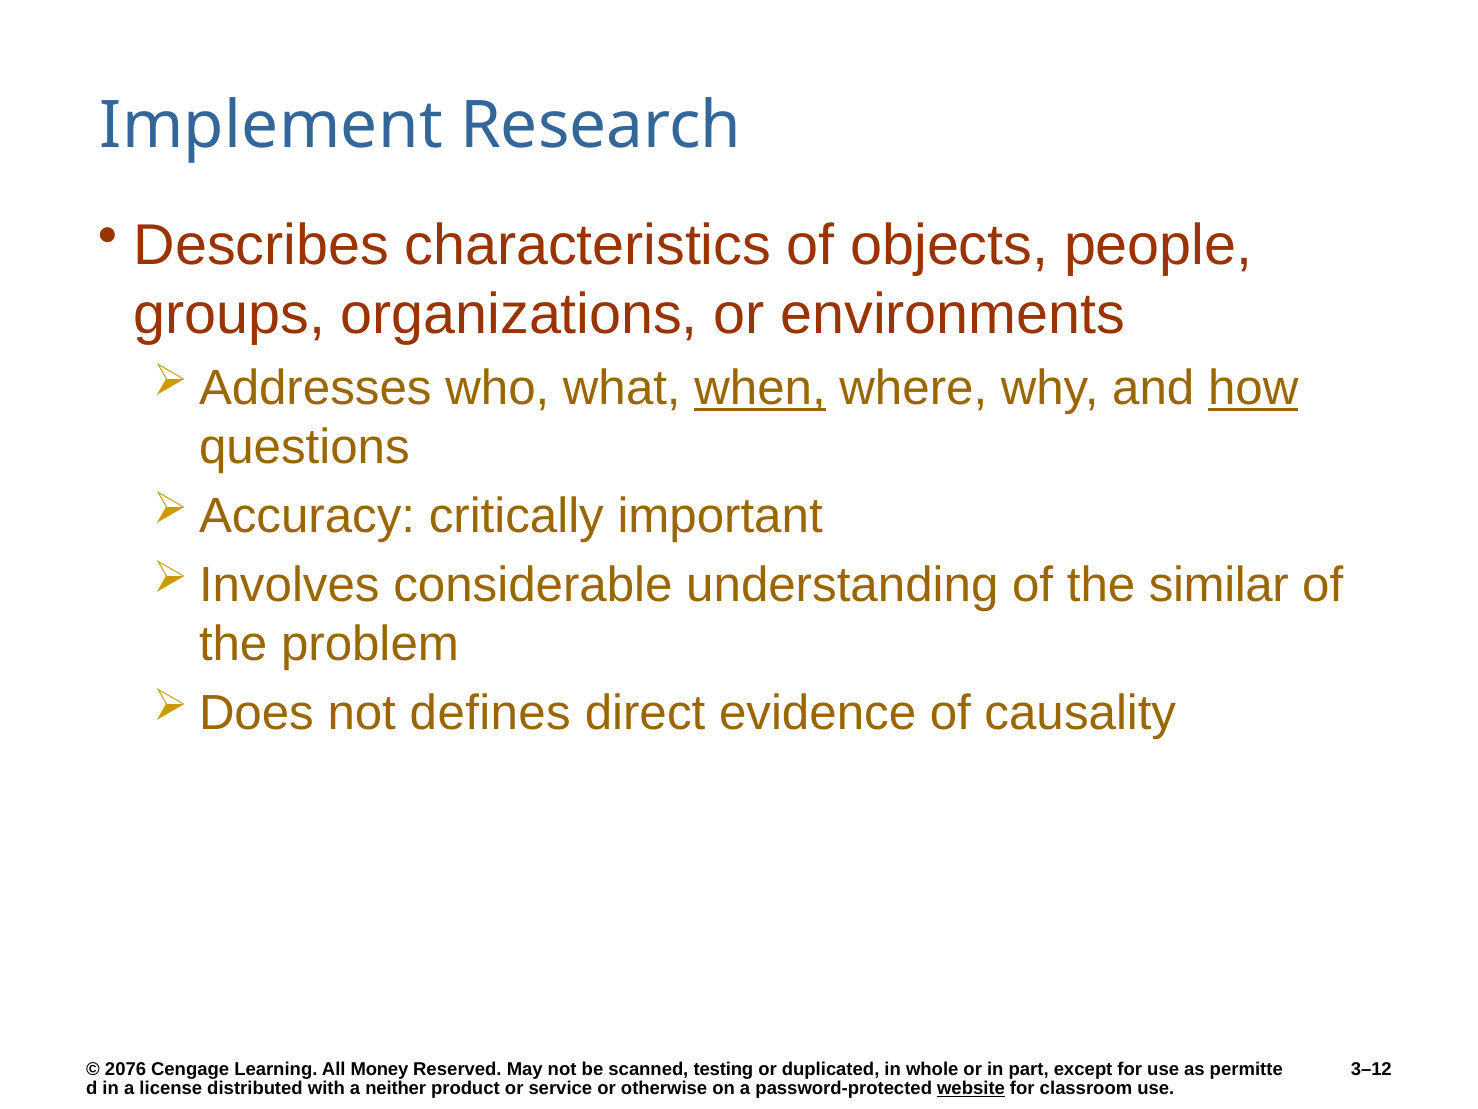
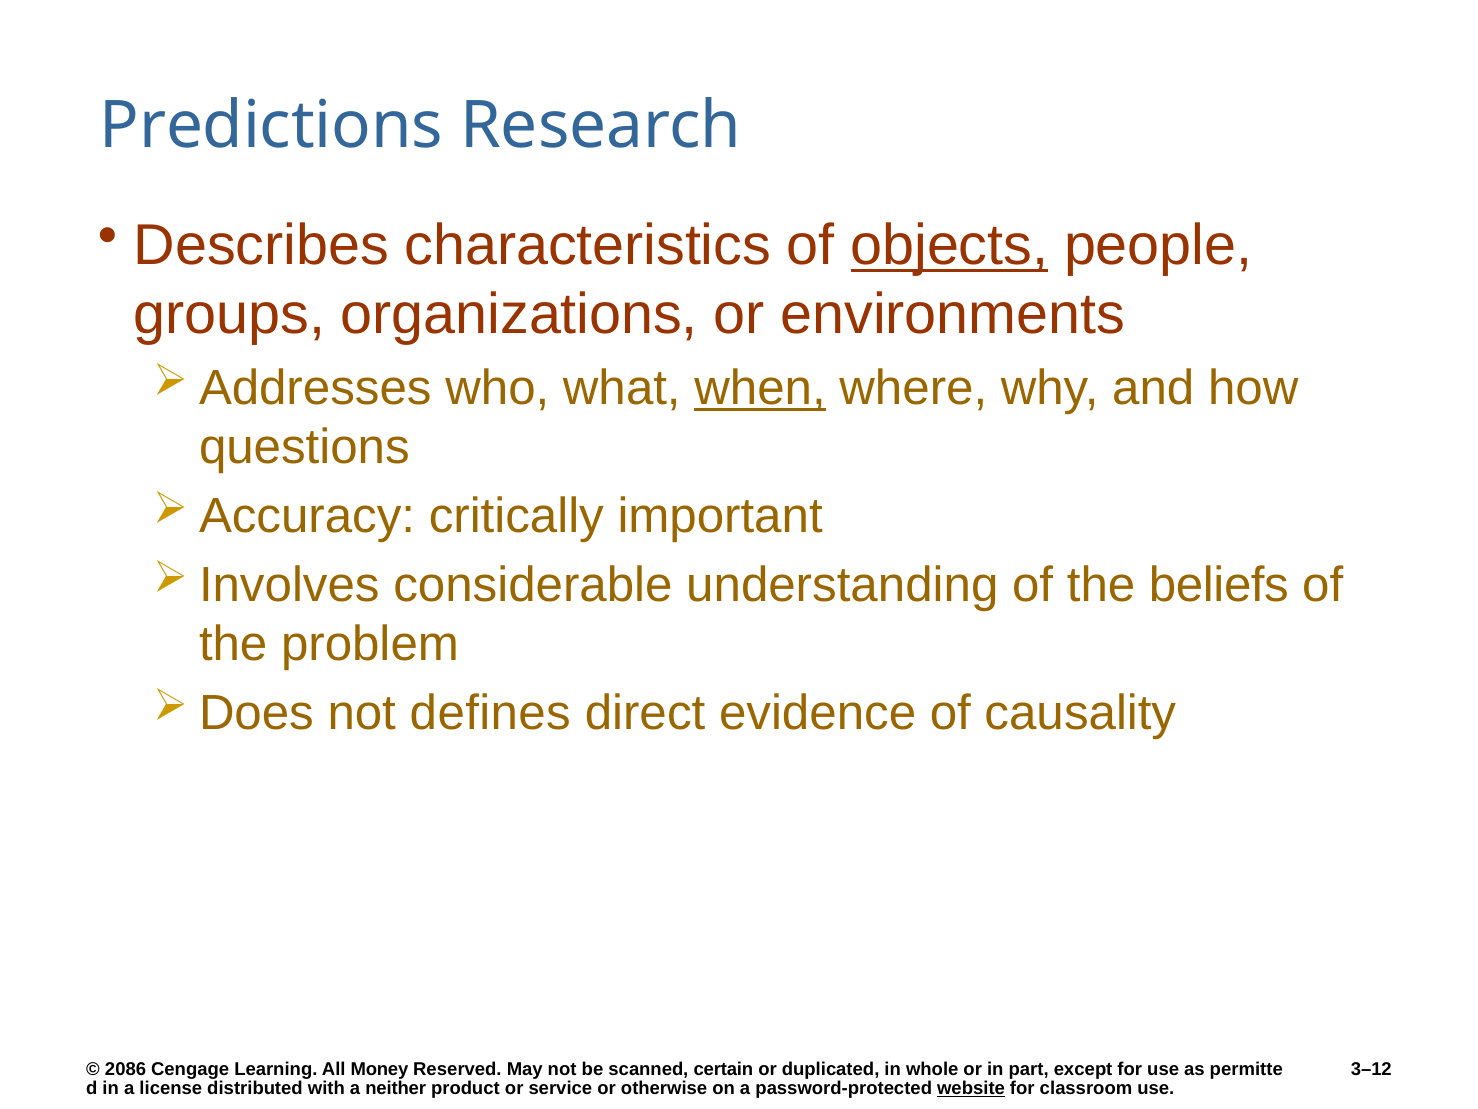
Implement: Implement -> Predictions (271, 125)
objects underline: none -> present (949, 246)
how underline: present -> none (1253, 388)
similar: similar -> beliefs (1219, 585)
2076: 2076 -> 2086 (126, 1069)
testing: testing -> certain (723, 1069)
